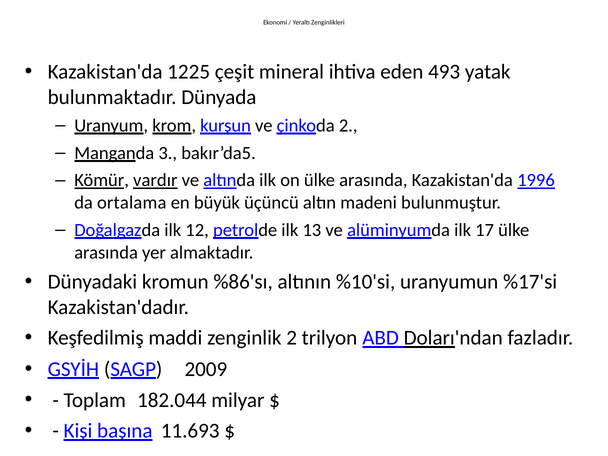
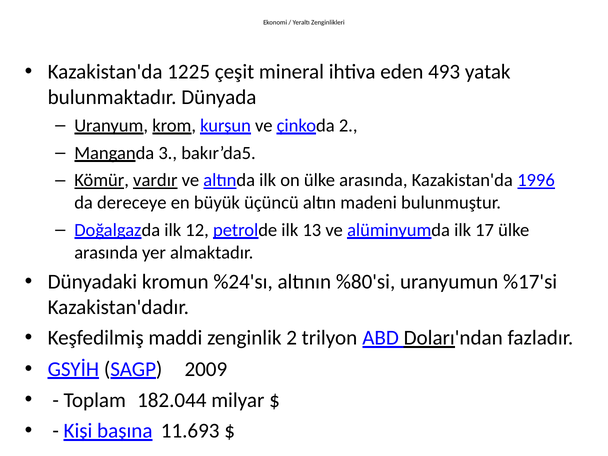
ortalama: ortalama -> dereceye (132, 203)
%86'sı: %86'sı -> %24'sı (243, 282)
%10'si: %10'si -> %80'si (366, 282)
